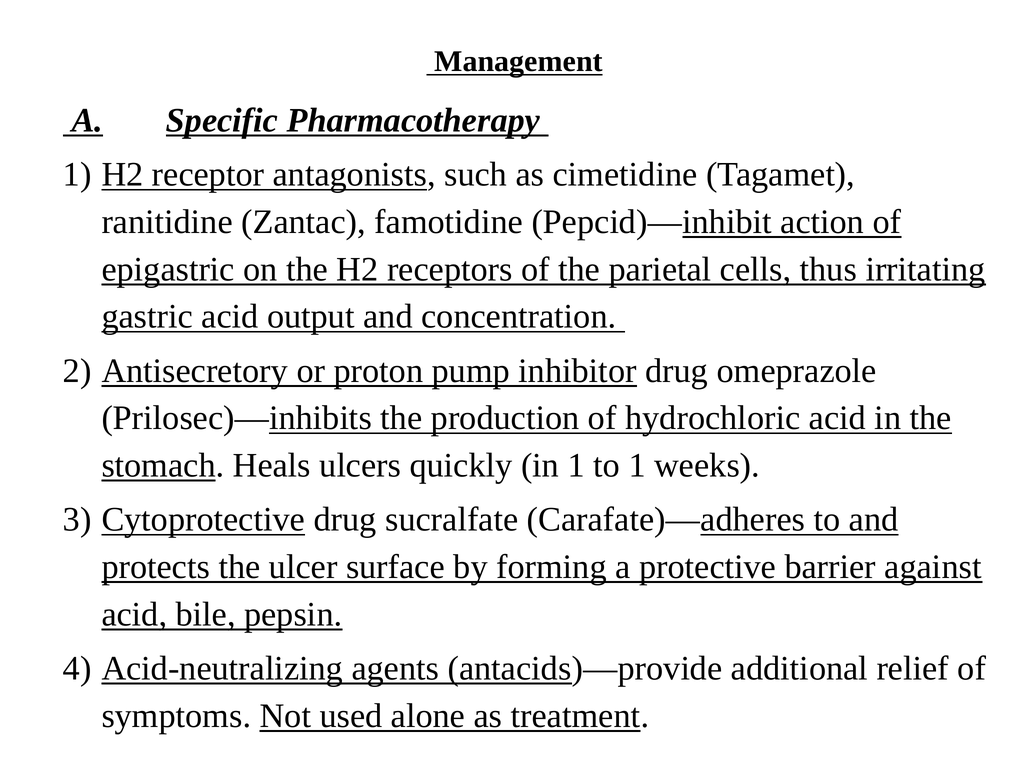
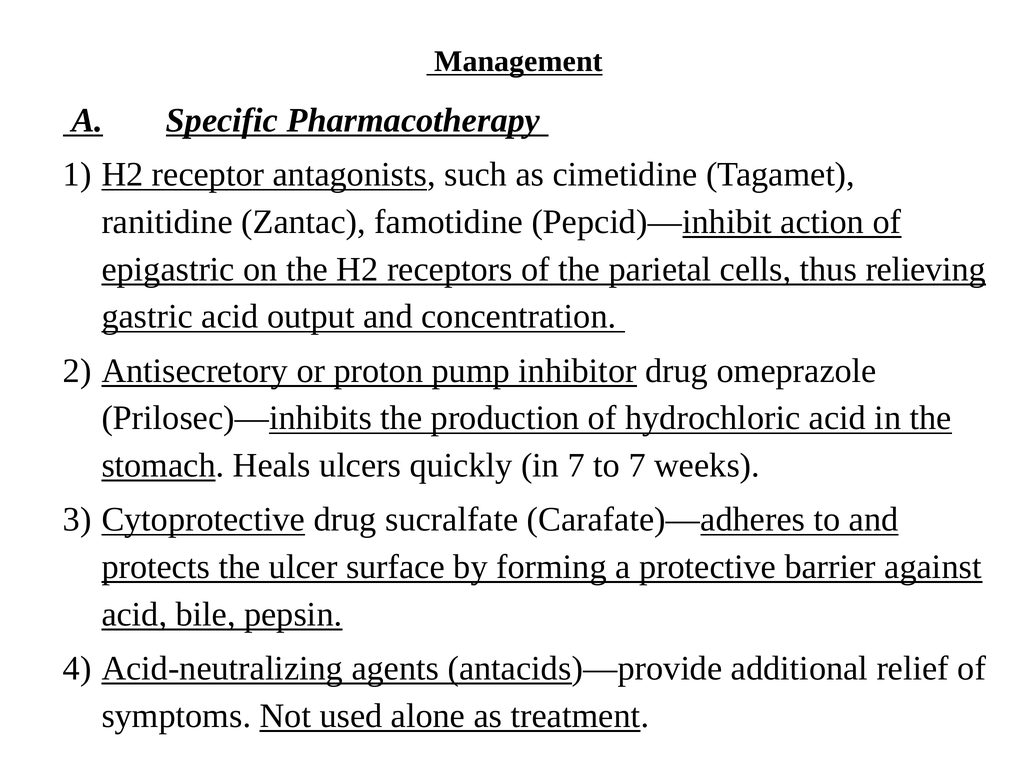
irritating: irritating -> relieving (926, 269)
in 1: 1 -> 7 (576, 465)
to 1: 1 -> 7 (637, 465)
